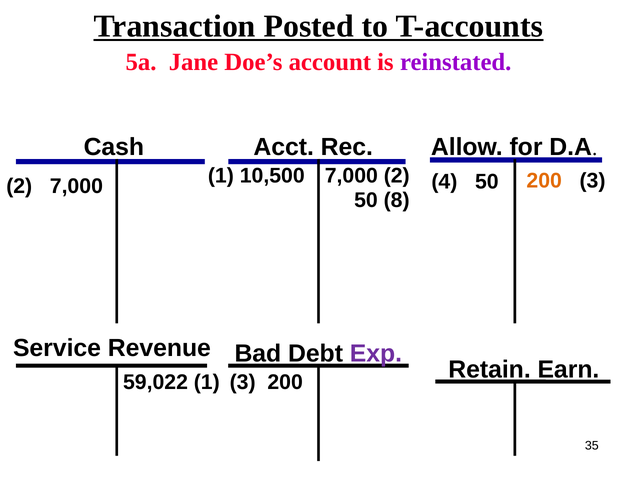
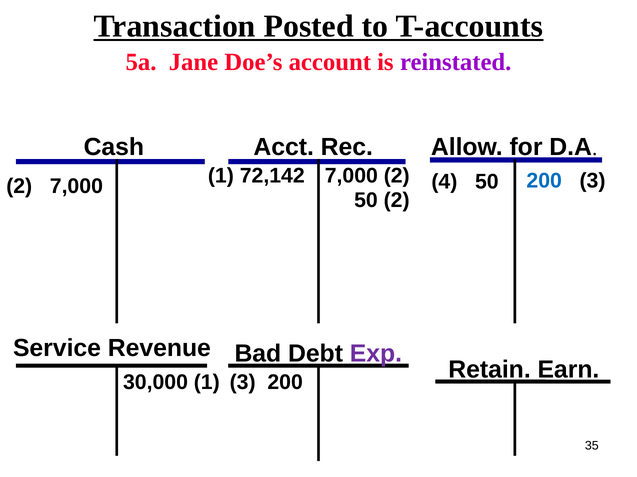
10,500: 10,500 -> 72,142 (272, 176)
200 colour: orange -> blue (544, 181)
50 8: 8 -> 2 (397, 200)
59,022: 59,022 -> 30,000 (156, 383)
